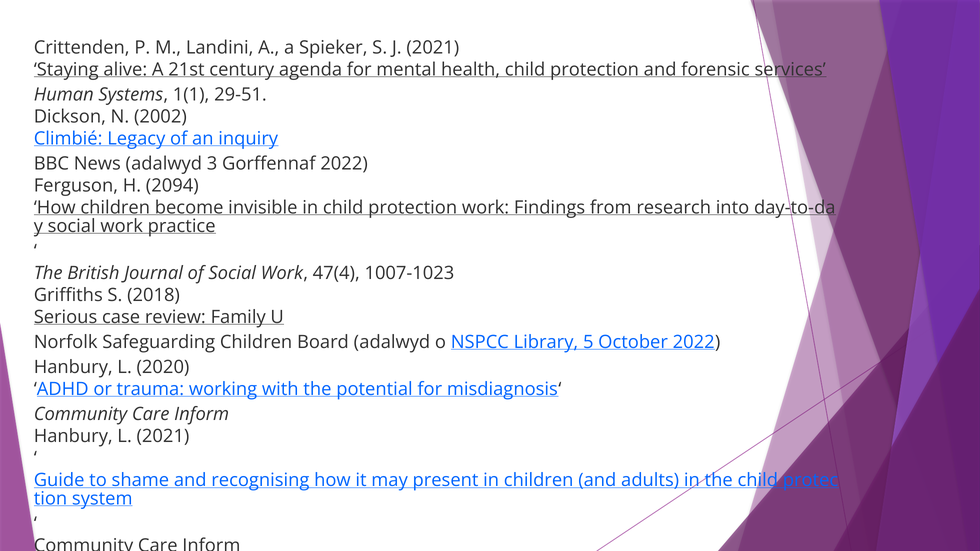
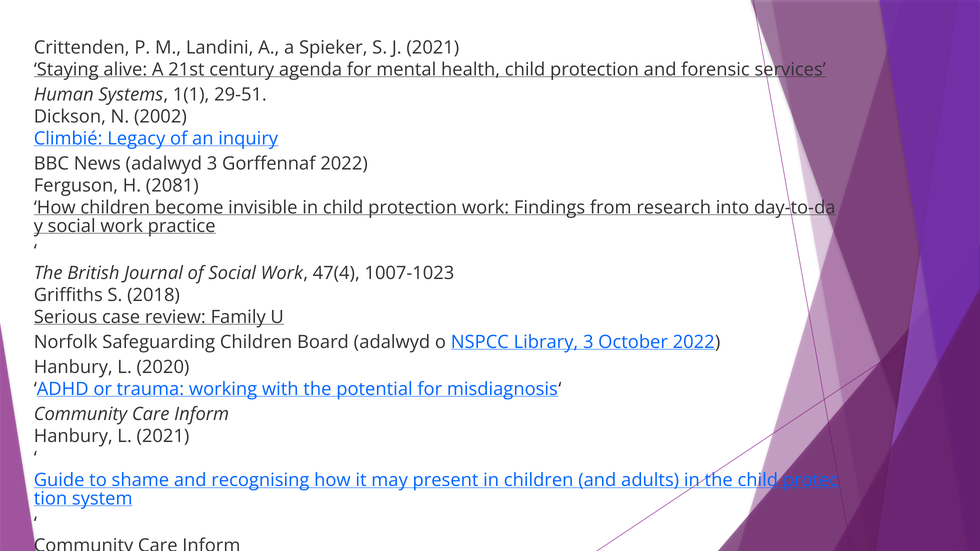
2094: 2094 -> 2081 (172, 186)
Library 5: 5 -> 3 (588, 342)
